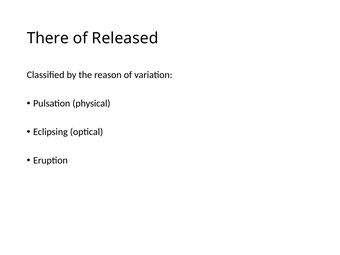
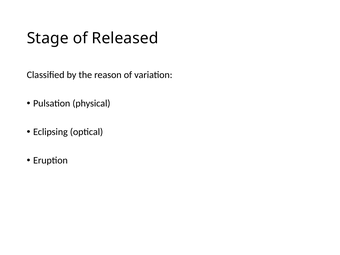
There: There -> Stage (48, 38)
